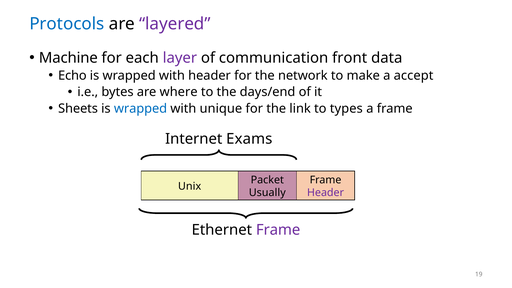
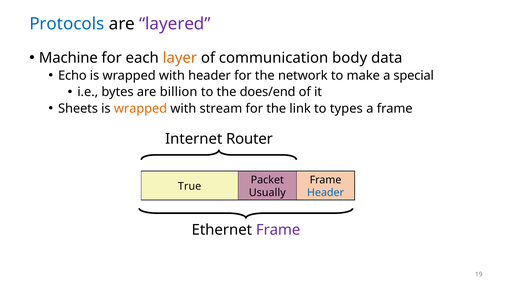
layer colour: purple -> orange (180, 58)
front: front -> body (350, 58)
accept: accept -> special (414, 76)
where: where -> billion (179, 92)
days/end: days/end -> does/end (268, 92)
wrapped colour: blue -> orange (141, 109)
unique: unique -> stream (221, 109)
Exams: Exams -> Router (249, 139)
Unix: Unix -> True (190, 186)
Header colour: purple -> blue (326, 193)
